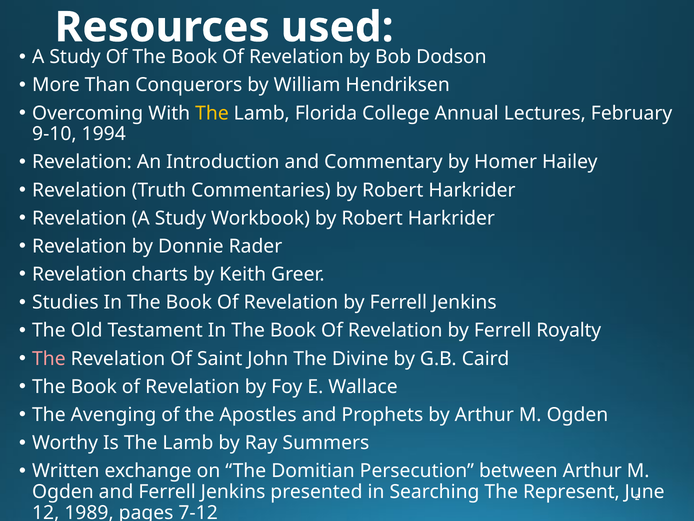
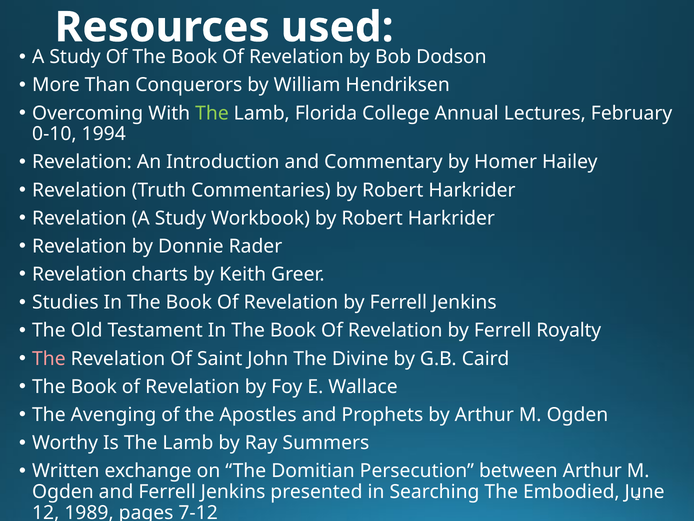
The colour: yellow -> light green (212, 113)
9-10: 9-10 -> 0-10 (54, 134)
Represent: Represent -> Embodied (571, 491)
